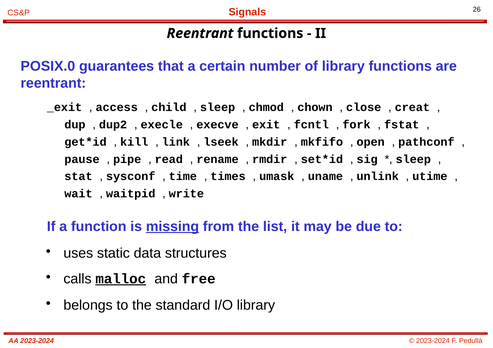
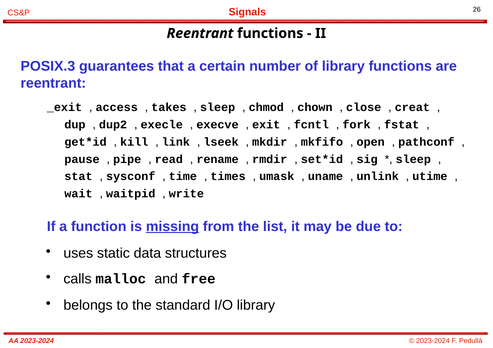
POSIX.0: POSIX.0 -> POSIX.3 (48, 66)
child: child -> takes (169, 108)
malloc underline: present -> none (121, 279)
